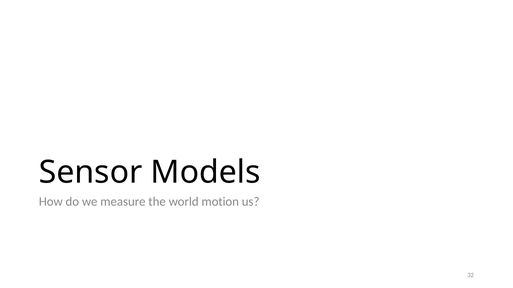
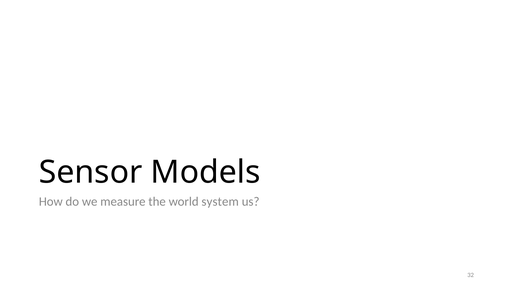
motion: motion -> system (220, 202)
